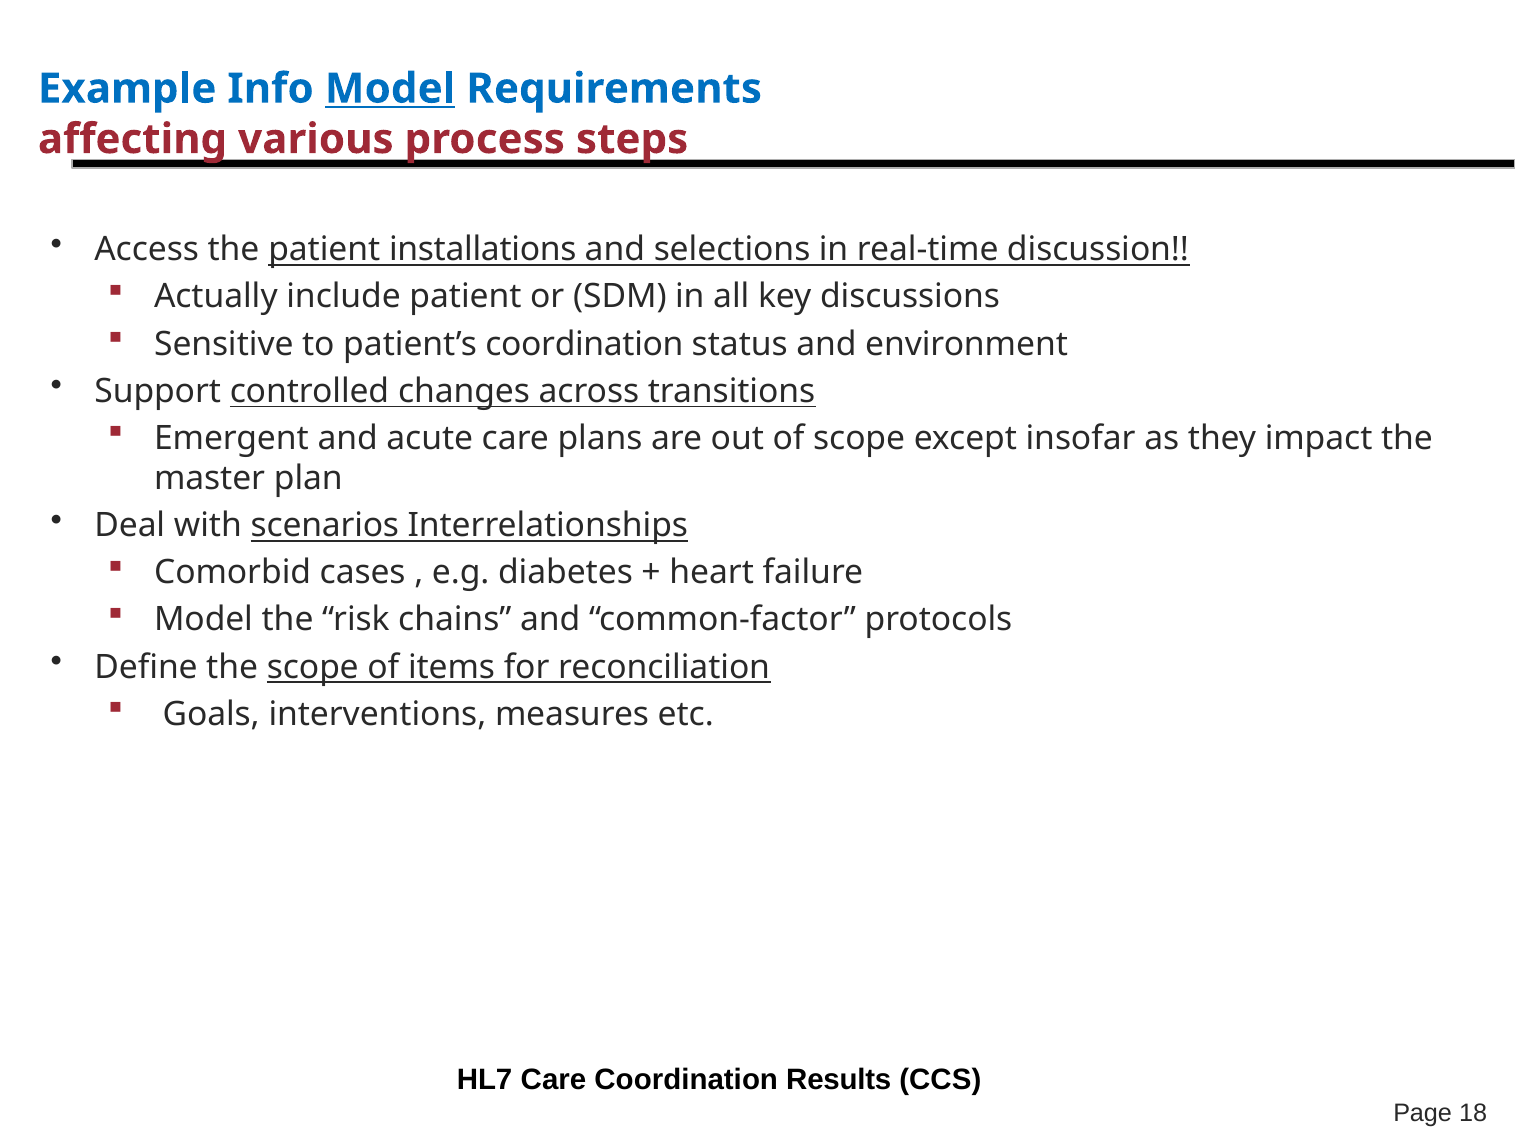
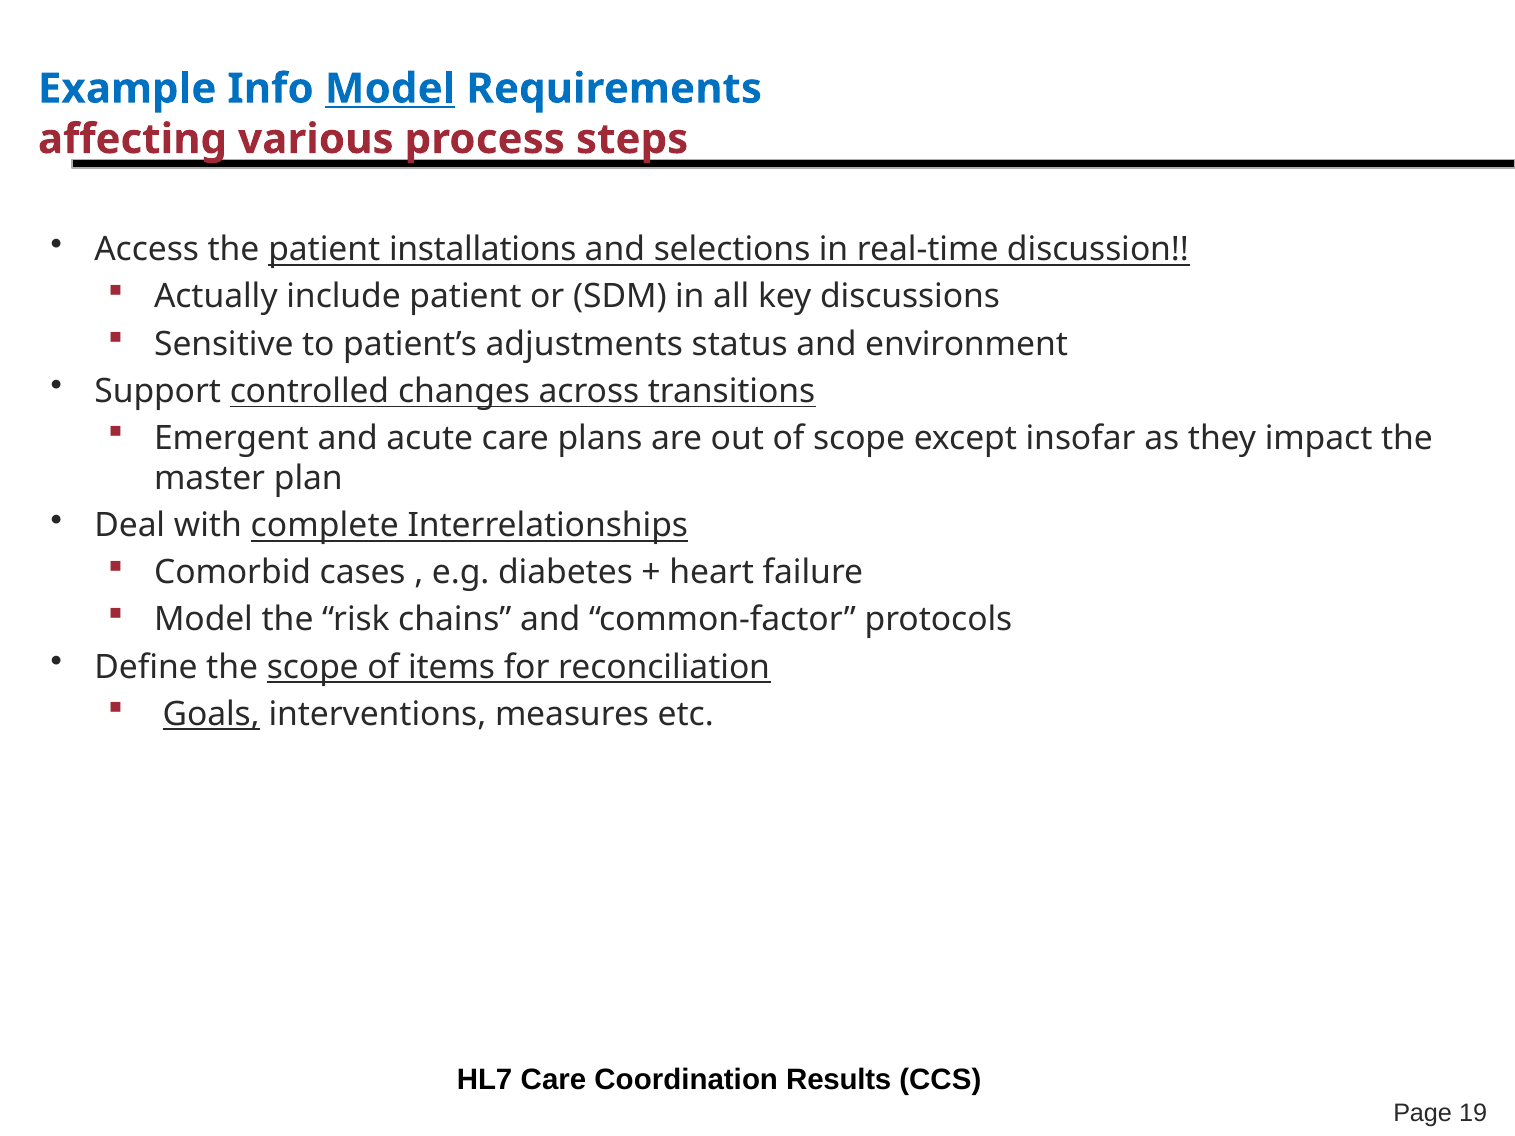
patient’s coordination: coordination -> adjustments (584, 344)
scenarios: scenarios -> complete (325, 526)
Goals underline: none -> present (211, 714)
18: 18 -> 19 (1473, 1113)
